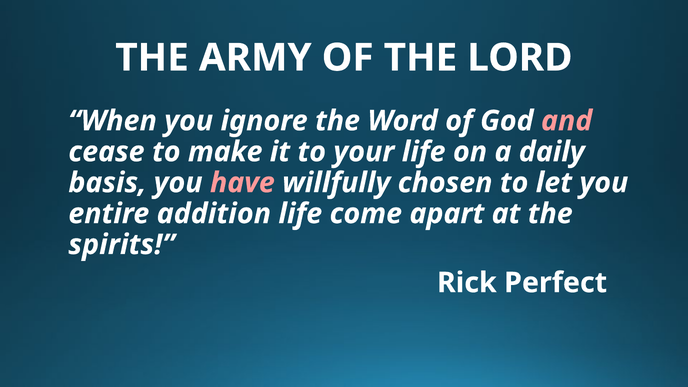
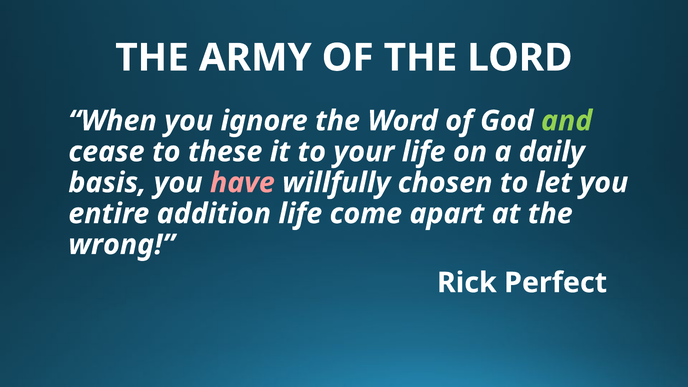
and colour: pink -> light green (567, 121)
make: make -> these (225, 152)
spirits: spirits -> wrong (122, 245)
